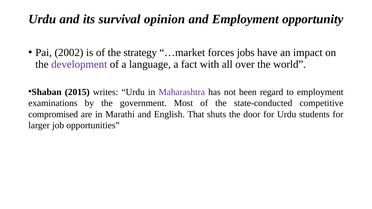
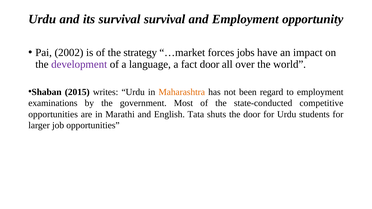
survival opinion: opinion -> survival (165, 19)
fact with: with -> door (210, 64)
Maharashtra colour: purple -> orange (182, 92)
compromised: compromised -> opportunities (53, 114)
That: That -> Tata (196, 114)
